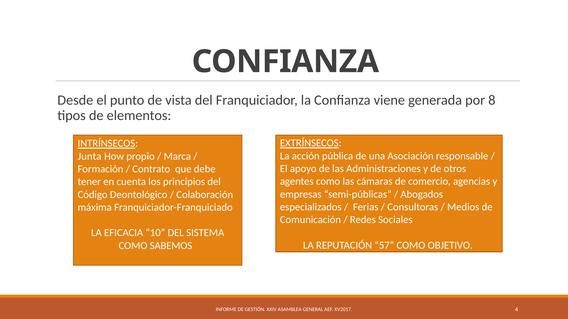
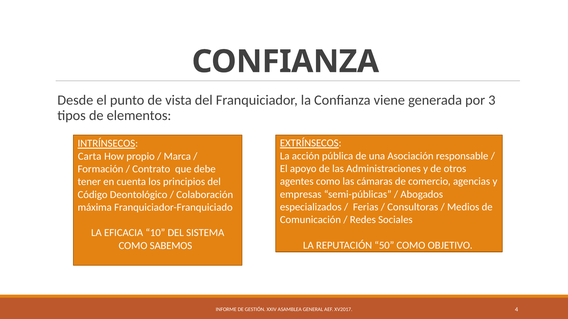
8: 8 -> 3 (492, 100)
Junta: Junta -> Carta (90, 156)
57: 57 -> 50 (384, 246)
